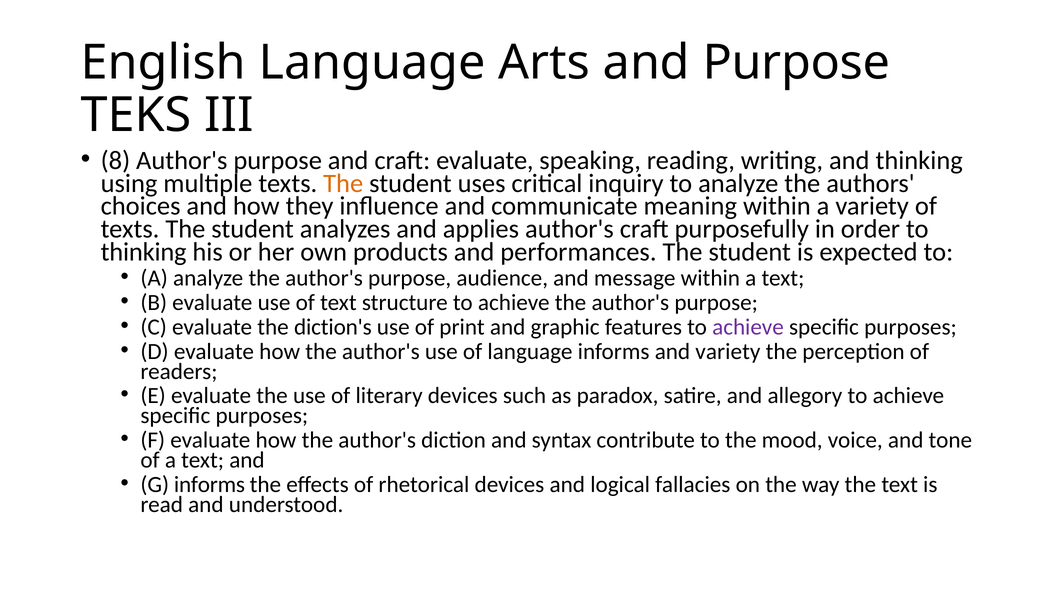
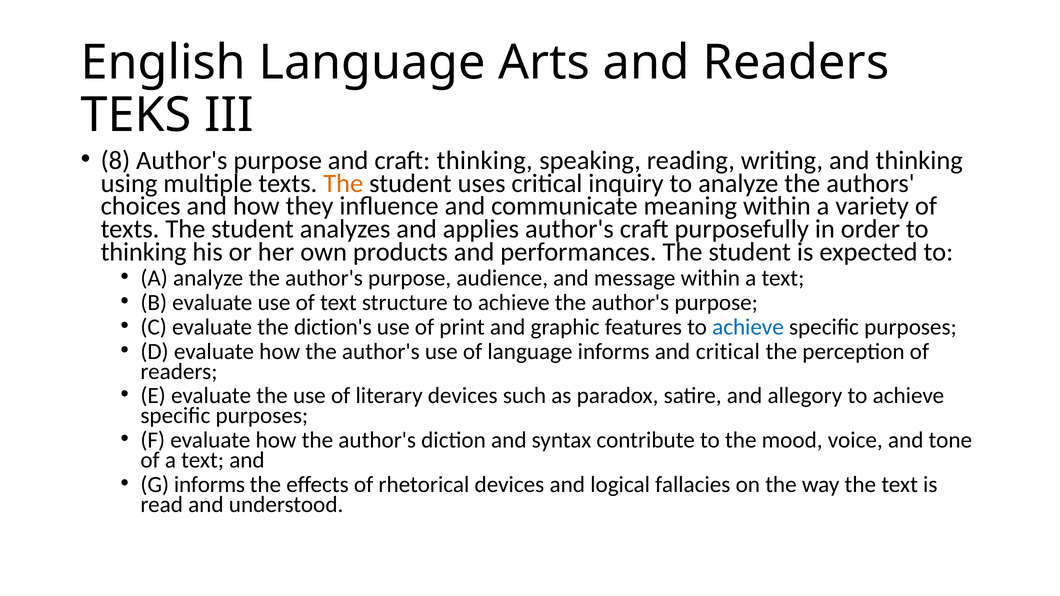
and Purpose: Purpose -> Readers (796, 63)
craft evaluate: evaluate -> thinking (485, 161)
achieve colour: purple -> blue (748, 327)
and variety: variety -> critical (728, 352)
